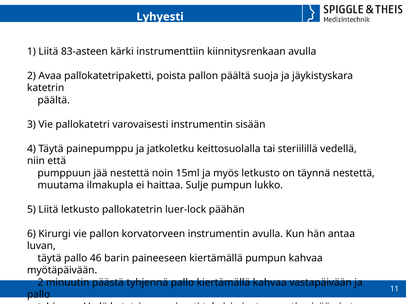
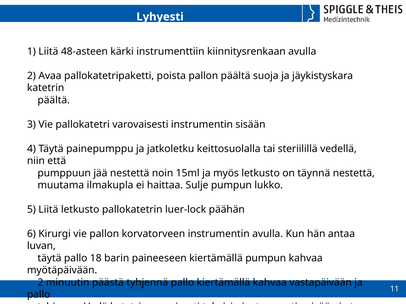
83-asteen: 83-asteen -> 48-asteen (84, 51)
46: 46 -> 18 (96, 259)
